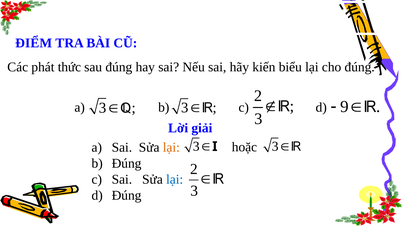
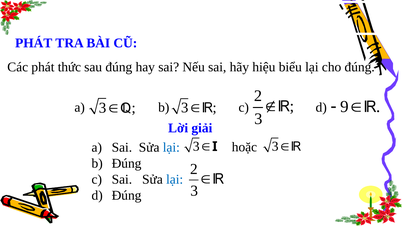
ĐIỂM: ĐIỂM -> PHÁT (34, 43)
kiến: kiến -> hiệu (264, 67)
lại colour: orange -> blue (171, 147)
